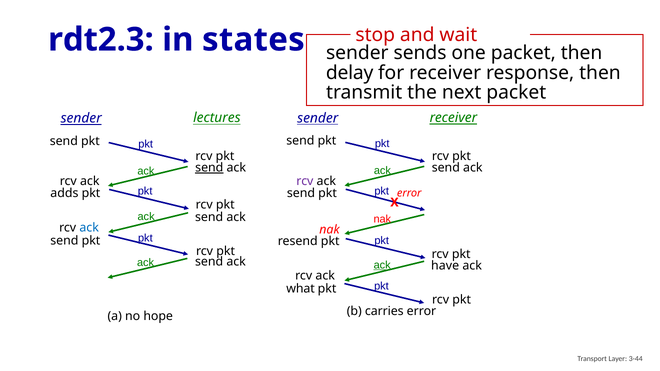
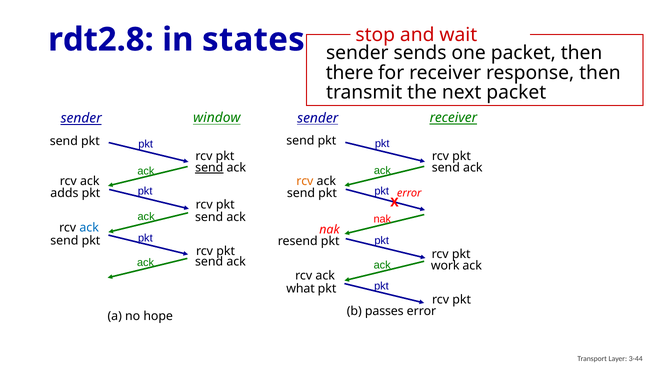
rdt2.3: rdt2.3 -> rdt2.8 (101, 40)
delay: delay -> there (350, 73)
lectures: lectures -> window (217, 118)
rcv colour: purple -> orange (305, 181)
ack underline: present -> none (382, 265)
have: have -> work (445, 266)
carries: carries -> passes (384, 311)
